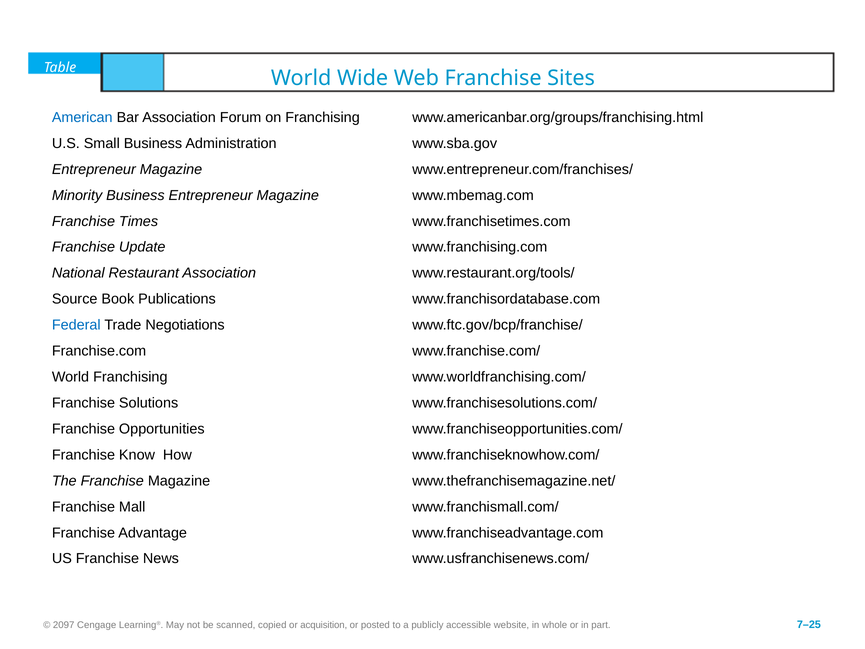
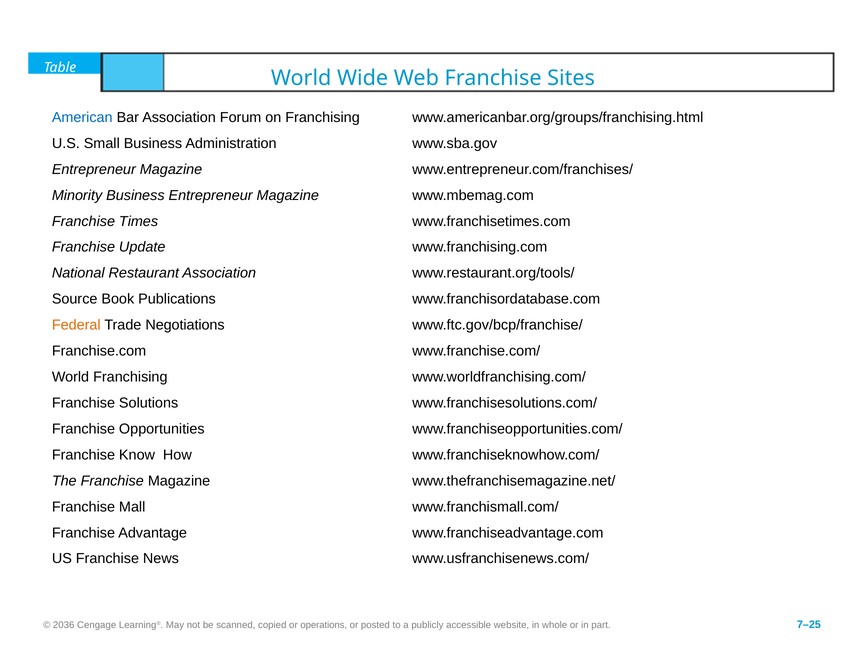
Federal colour: blue -> orange (76, 325)
2097: 2097 -> 2036 (64, 625)
acquisition: acquisition -> operations (324, 625)
